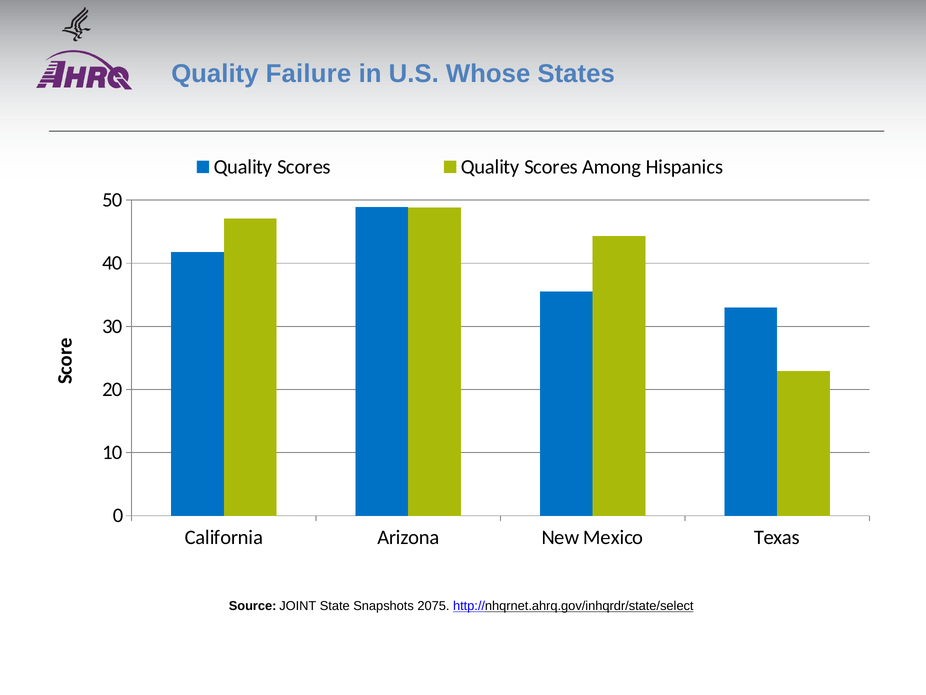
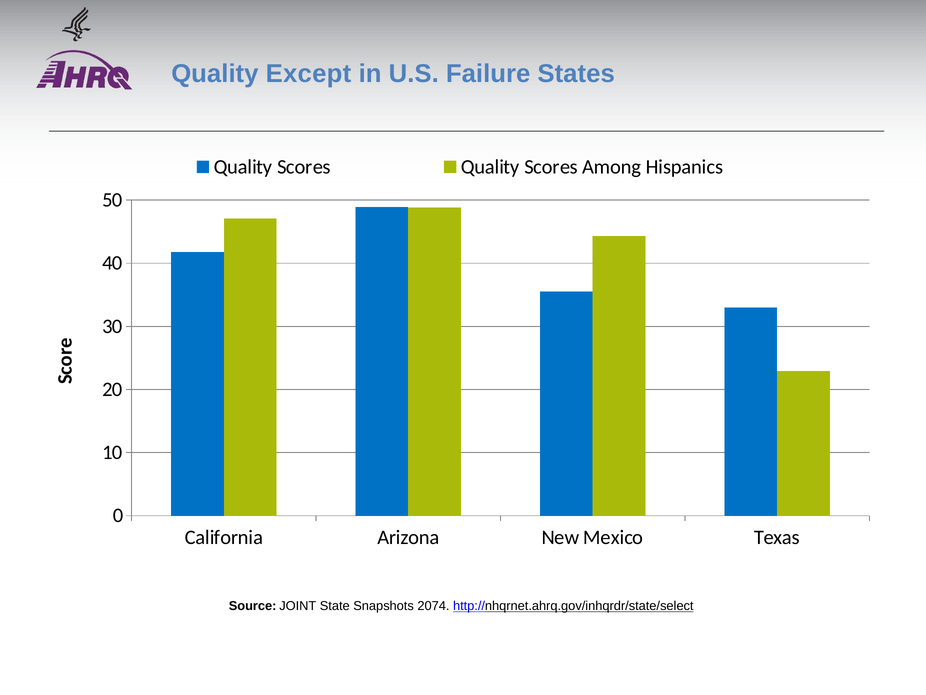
Failure: Failure -> Except (308, 74)
Whose: Whose -> Failure (488, 74)
2075: 2075 -> 2074 (433, 606)
